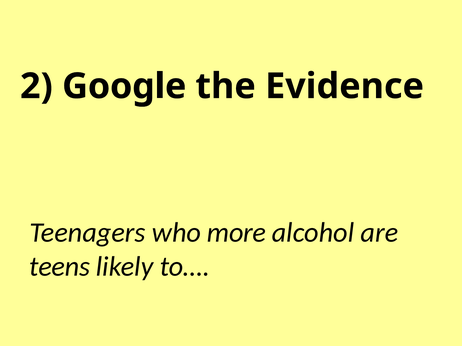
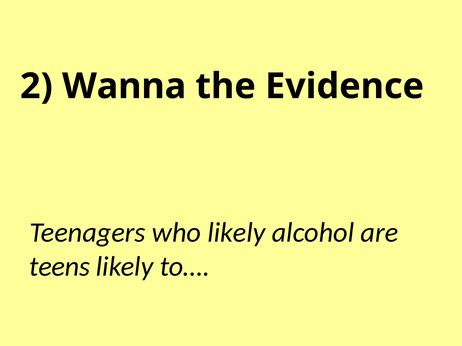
Google: Google -> Wanna (124, 86)
who more: more -> likely (236, 233)
